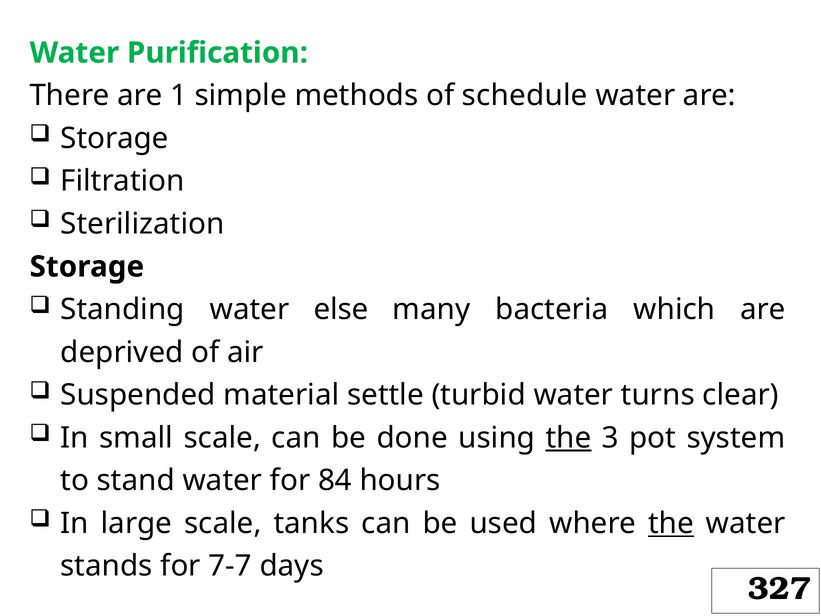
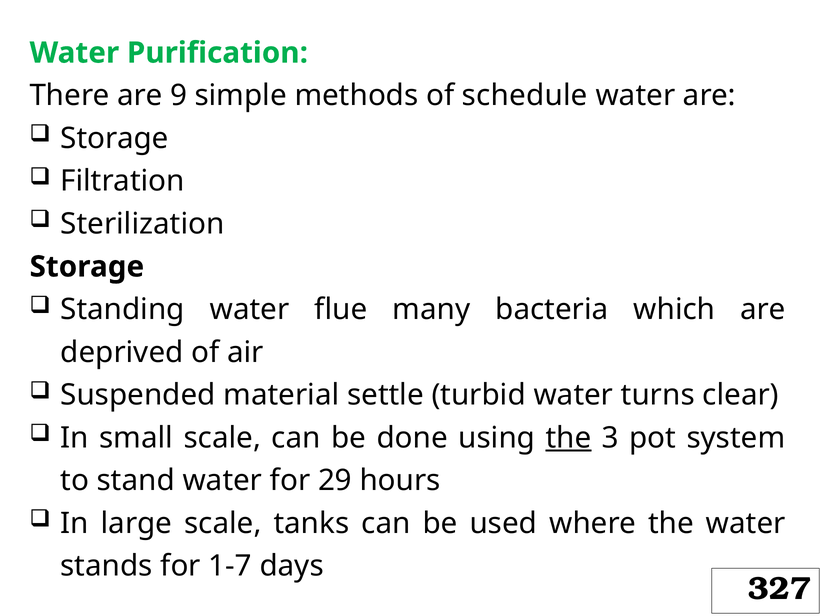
1: 1 -> 9 (178, 96)
else: else -> flue (341, 309)
84: 84 -> 29 (335, 480)
the underline: present -> none (671, 523)
7-7: 7-7 -> 1-7 (230, 566)
